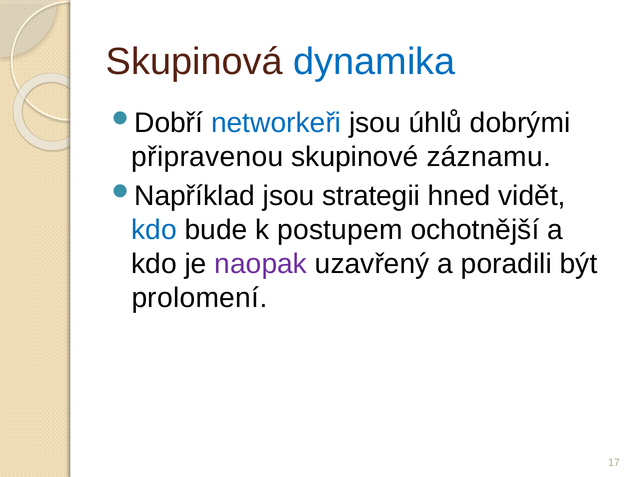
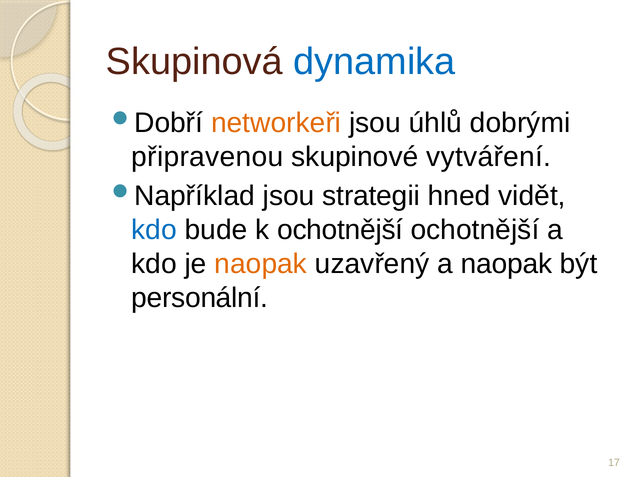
networkeři colour: blue -> orange (276, 123)
záznamu: záznamu -> vytváření (489, 157)
k postupem: postupem -> ochotnější (340, 230)
naopak colour: purple -> orange (261, 264)
a poradili: poradili -> naopak (507, 264)
prolomení: prolomení -> personální (200, 297)
